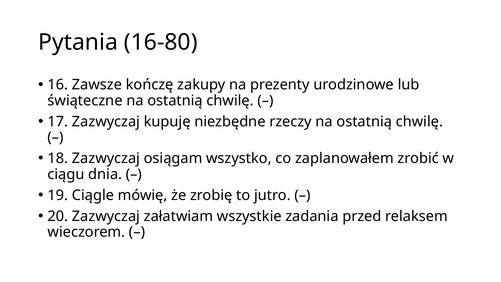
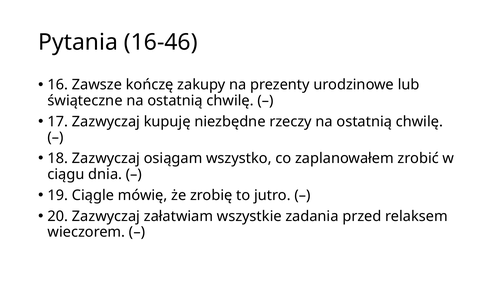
16-80: 16-80 -> 16-46 (161, 42)
